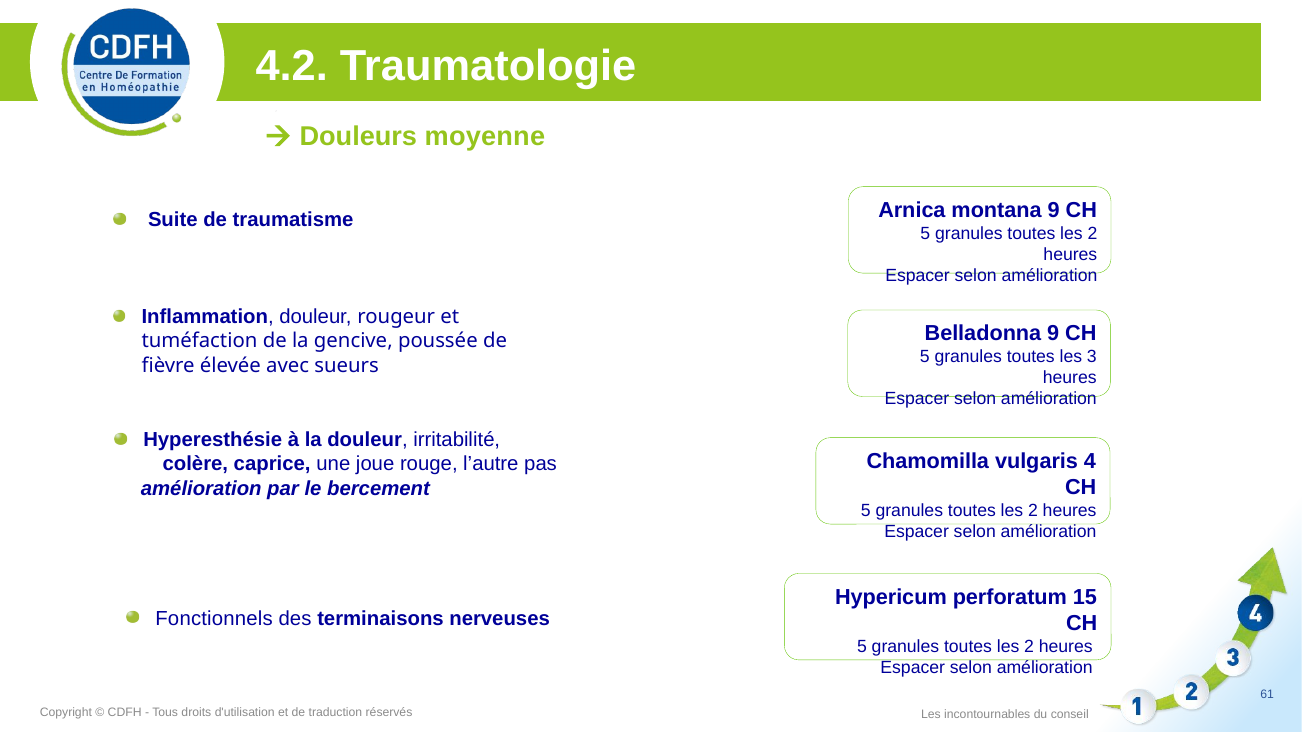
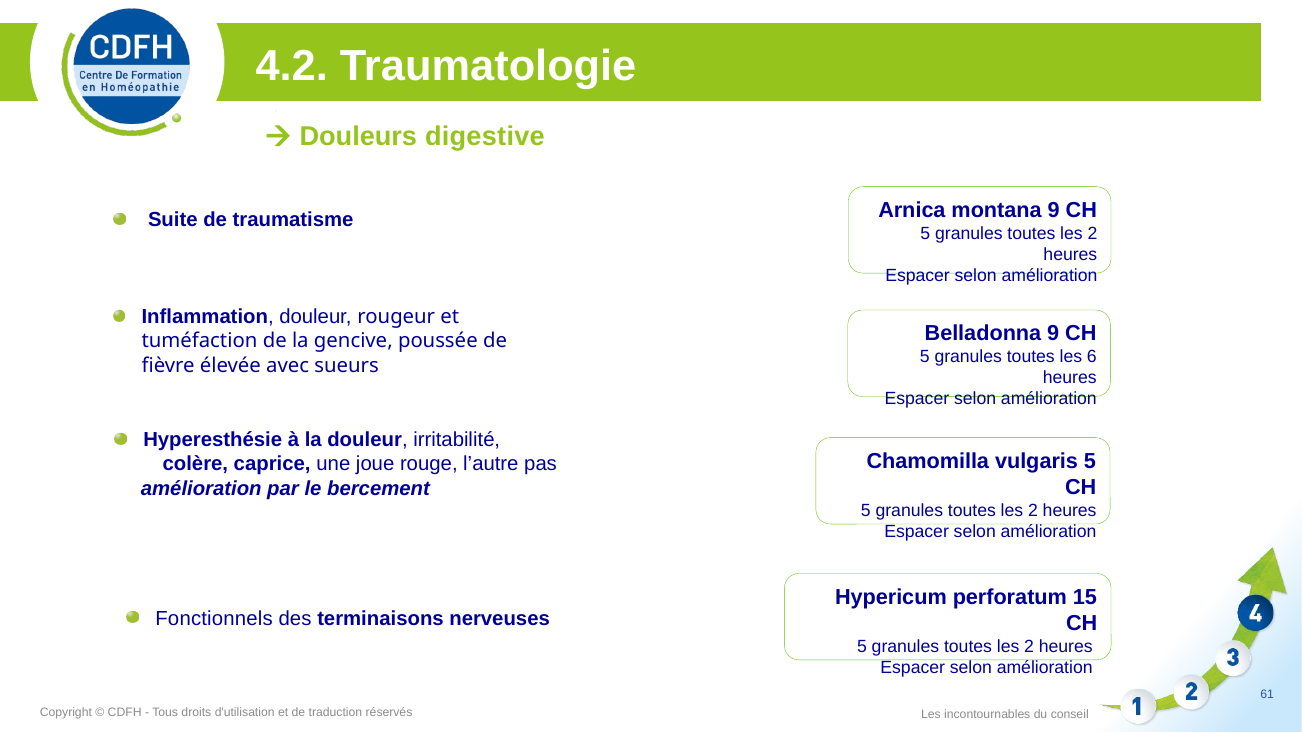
moyenne: moyenne -> digestive (485, 137)
3: 3 -> 6 (1092, 357)
vulgaris 4: 4 -> 5 (1090, 461)
